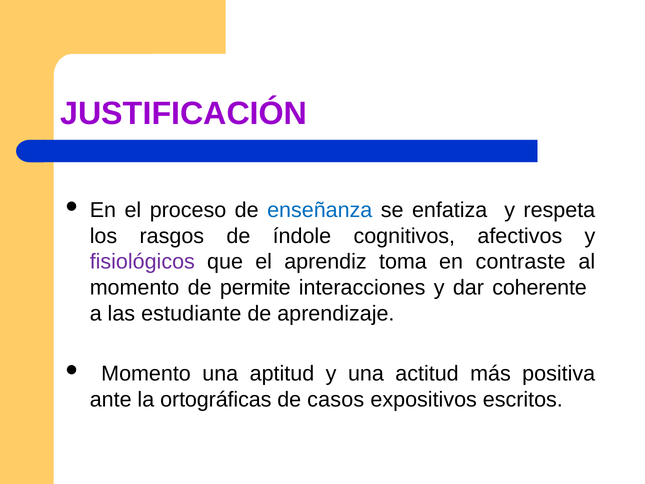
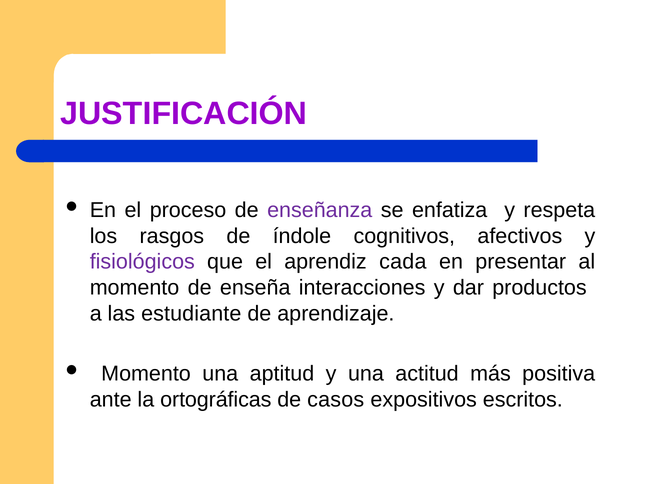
enseñanza colour: blue -> purple (320, 210)
toma: toma -> cada (403, 262)
contraste: contraste -> presentar (521, 262)
permite: permite -> enseña (255, 287)
coherente: coherente -> productos (539, 287)
